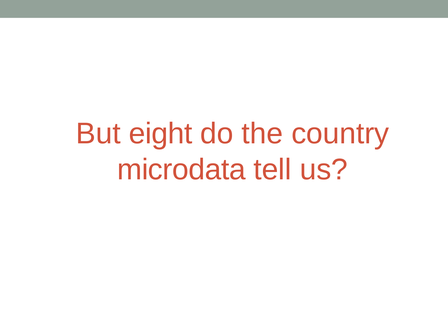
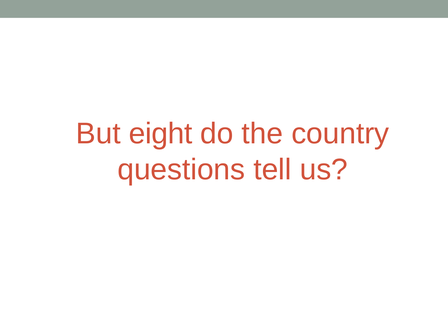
microdata: microdata -> questions (181, 170)
